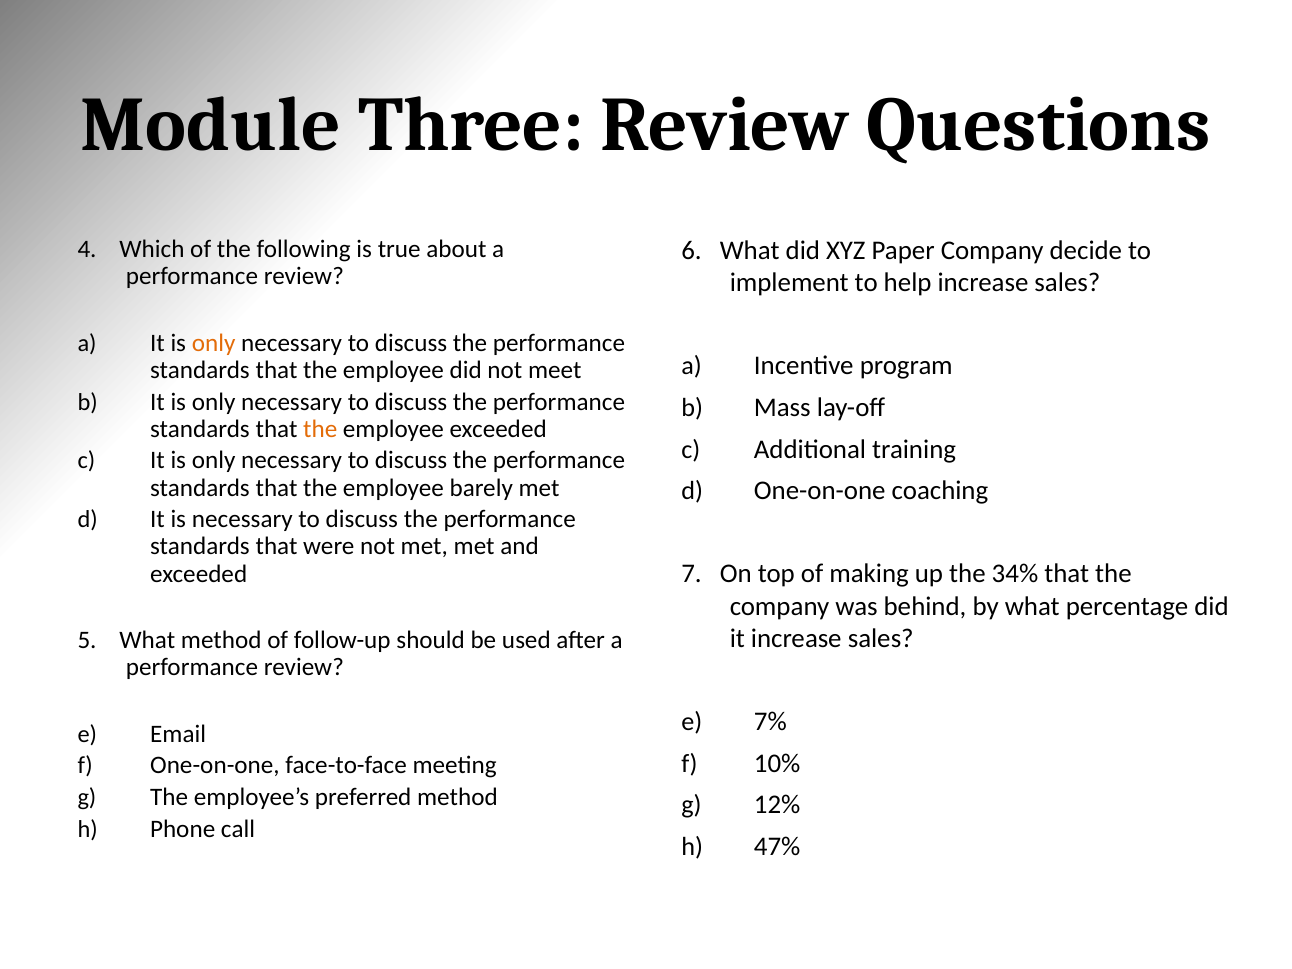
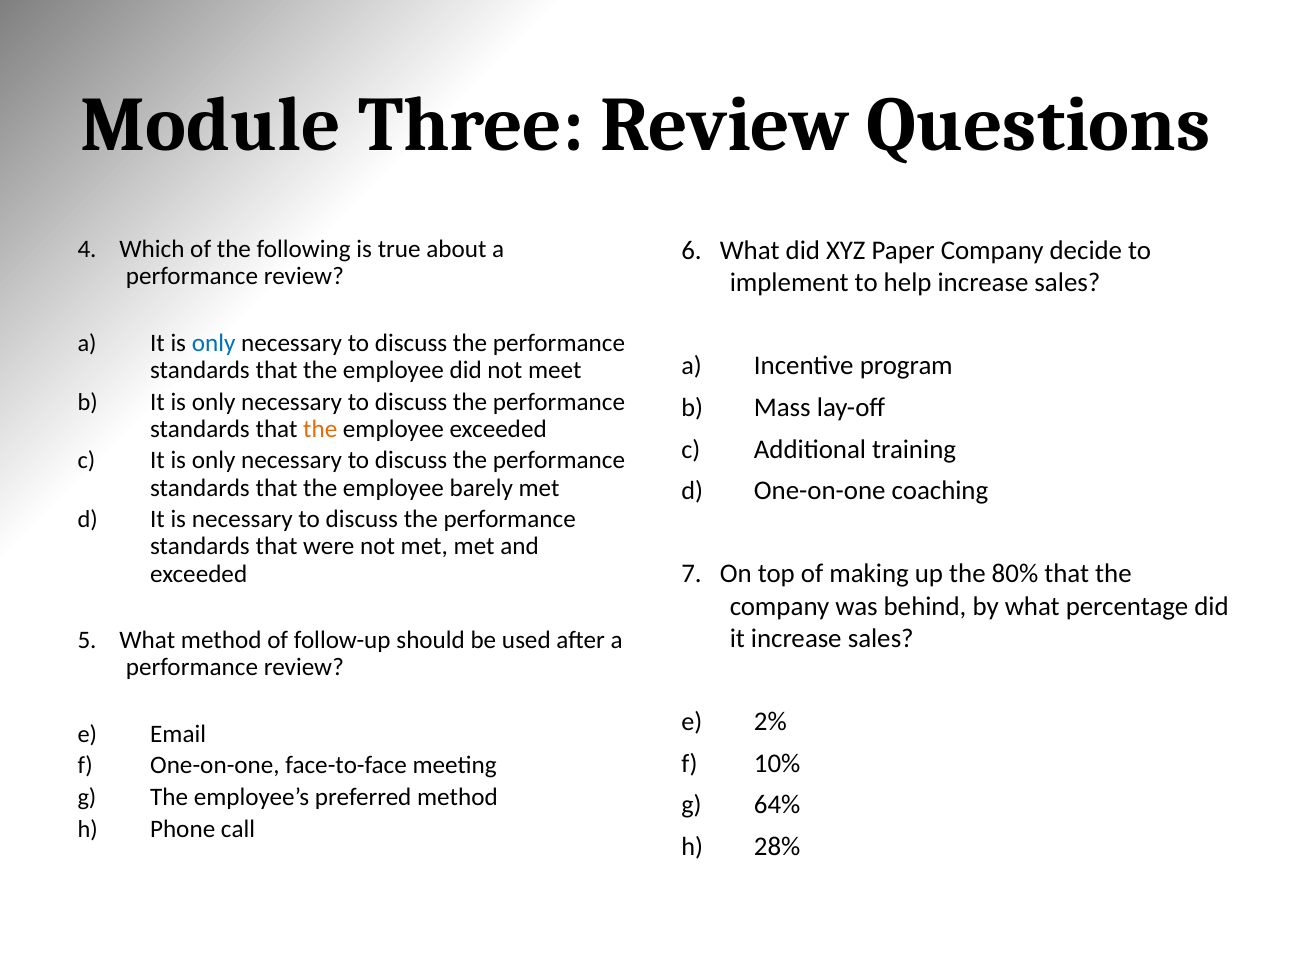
only colour: orange -> blue (214, 343)
34%: 34% -> 80% (1015, 574)
7%: 7% -> 2% (770, 722)
12%: 12% -> 64% (777, 805)
47%: 47% -> 28% (777, 847)
